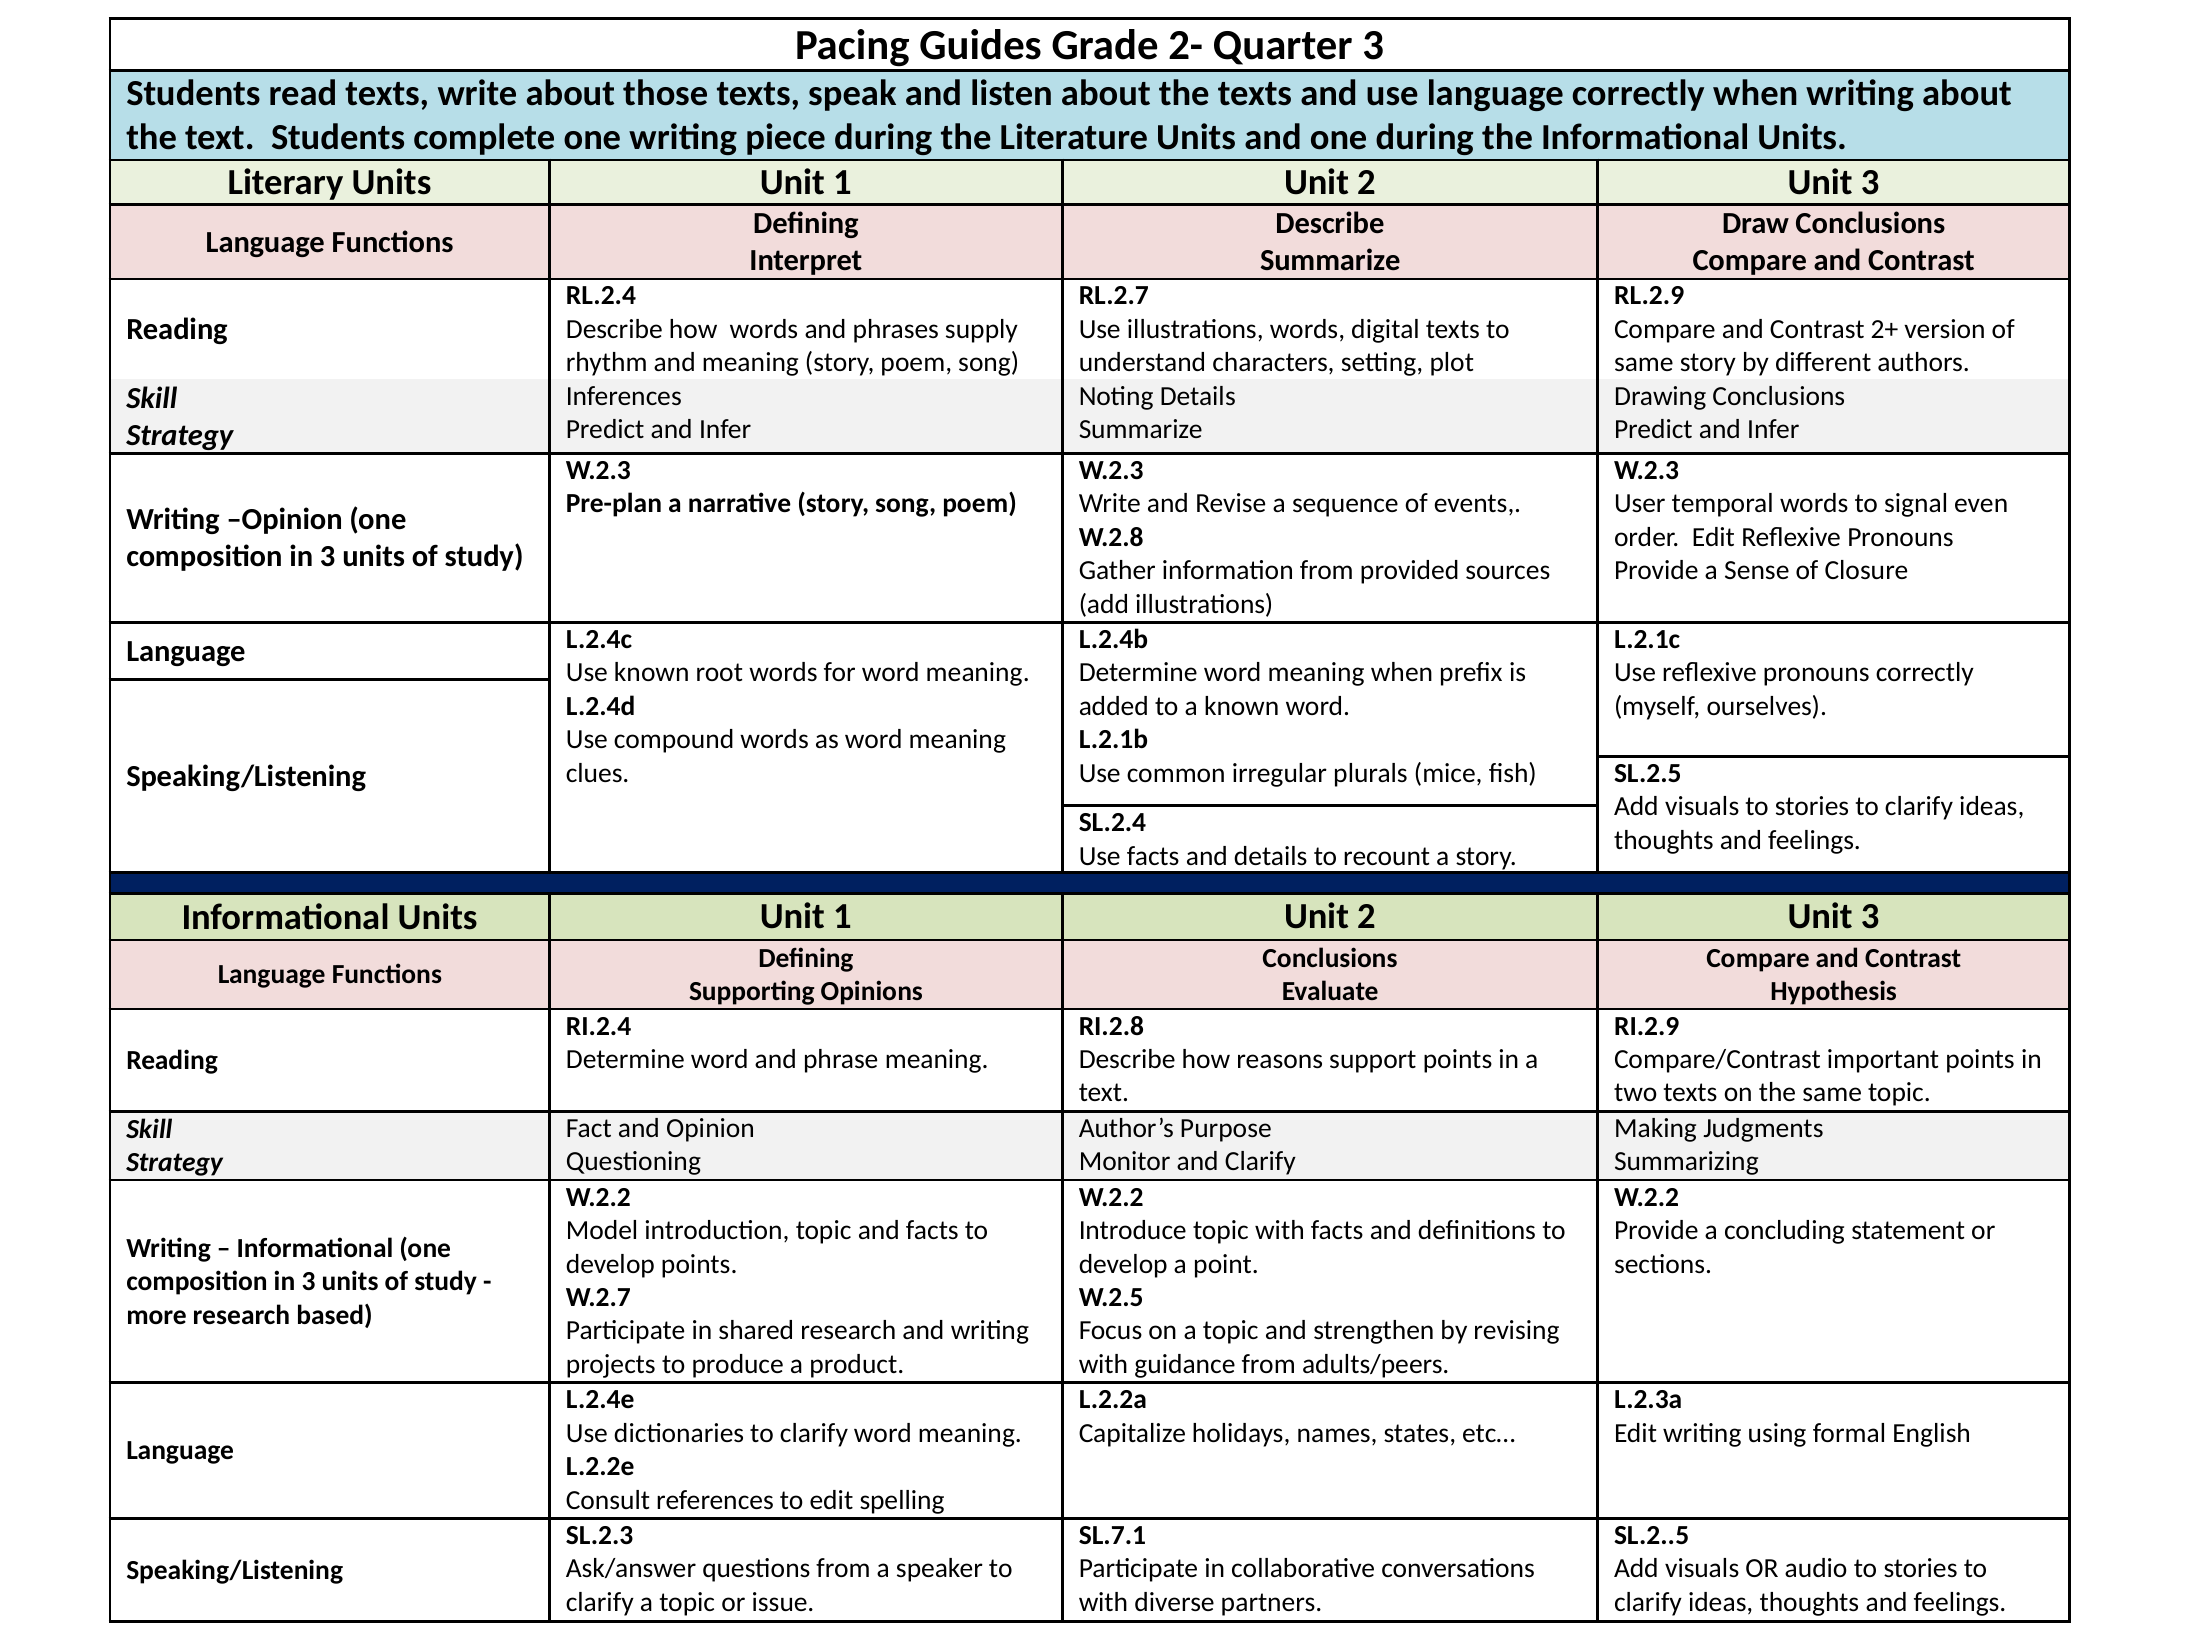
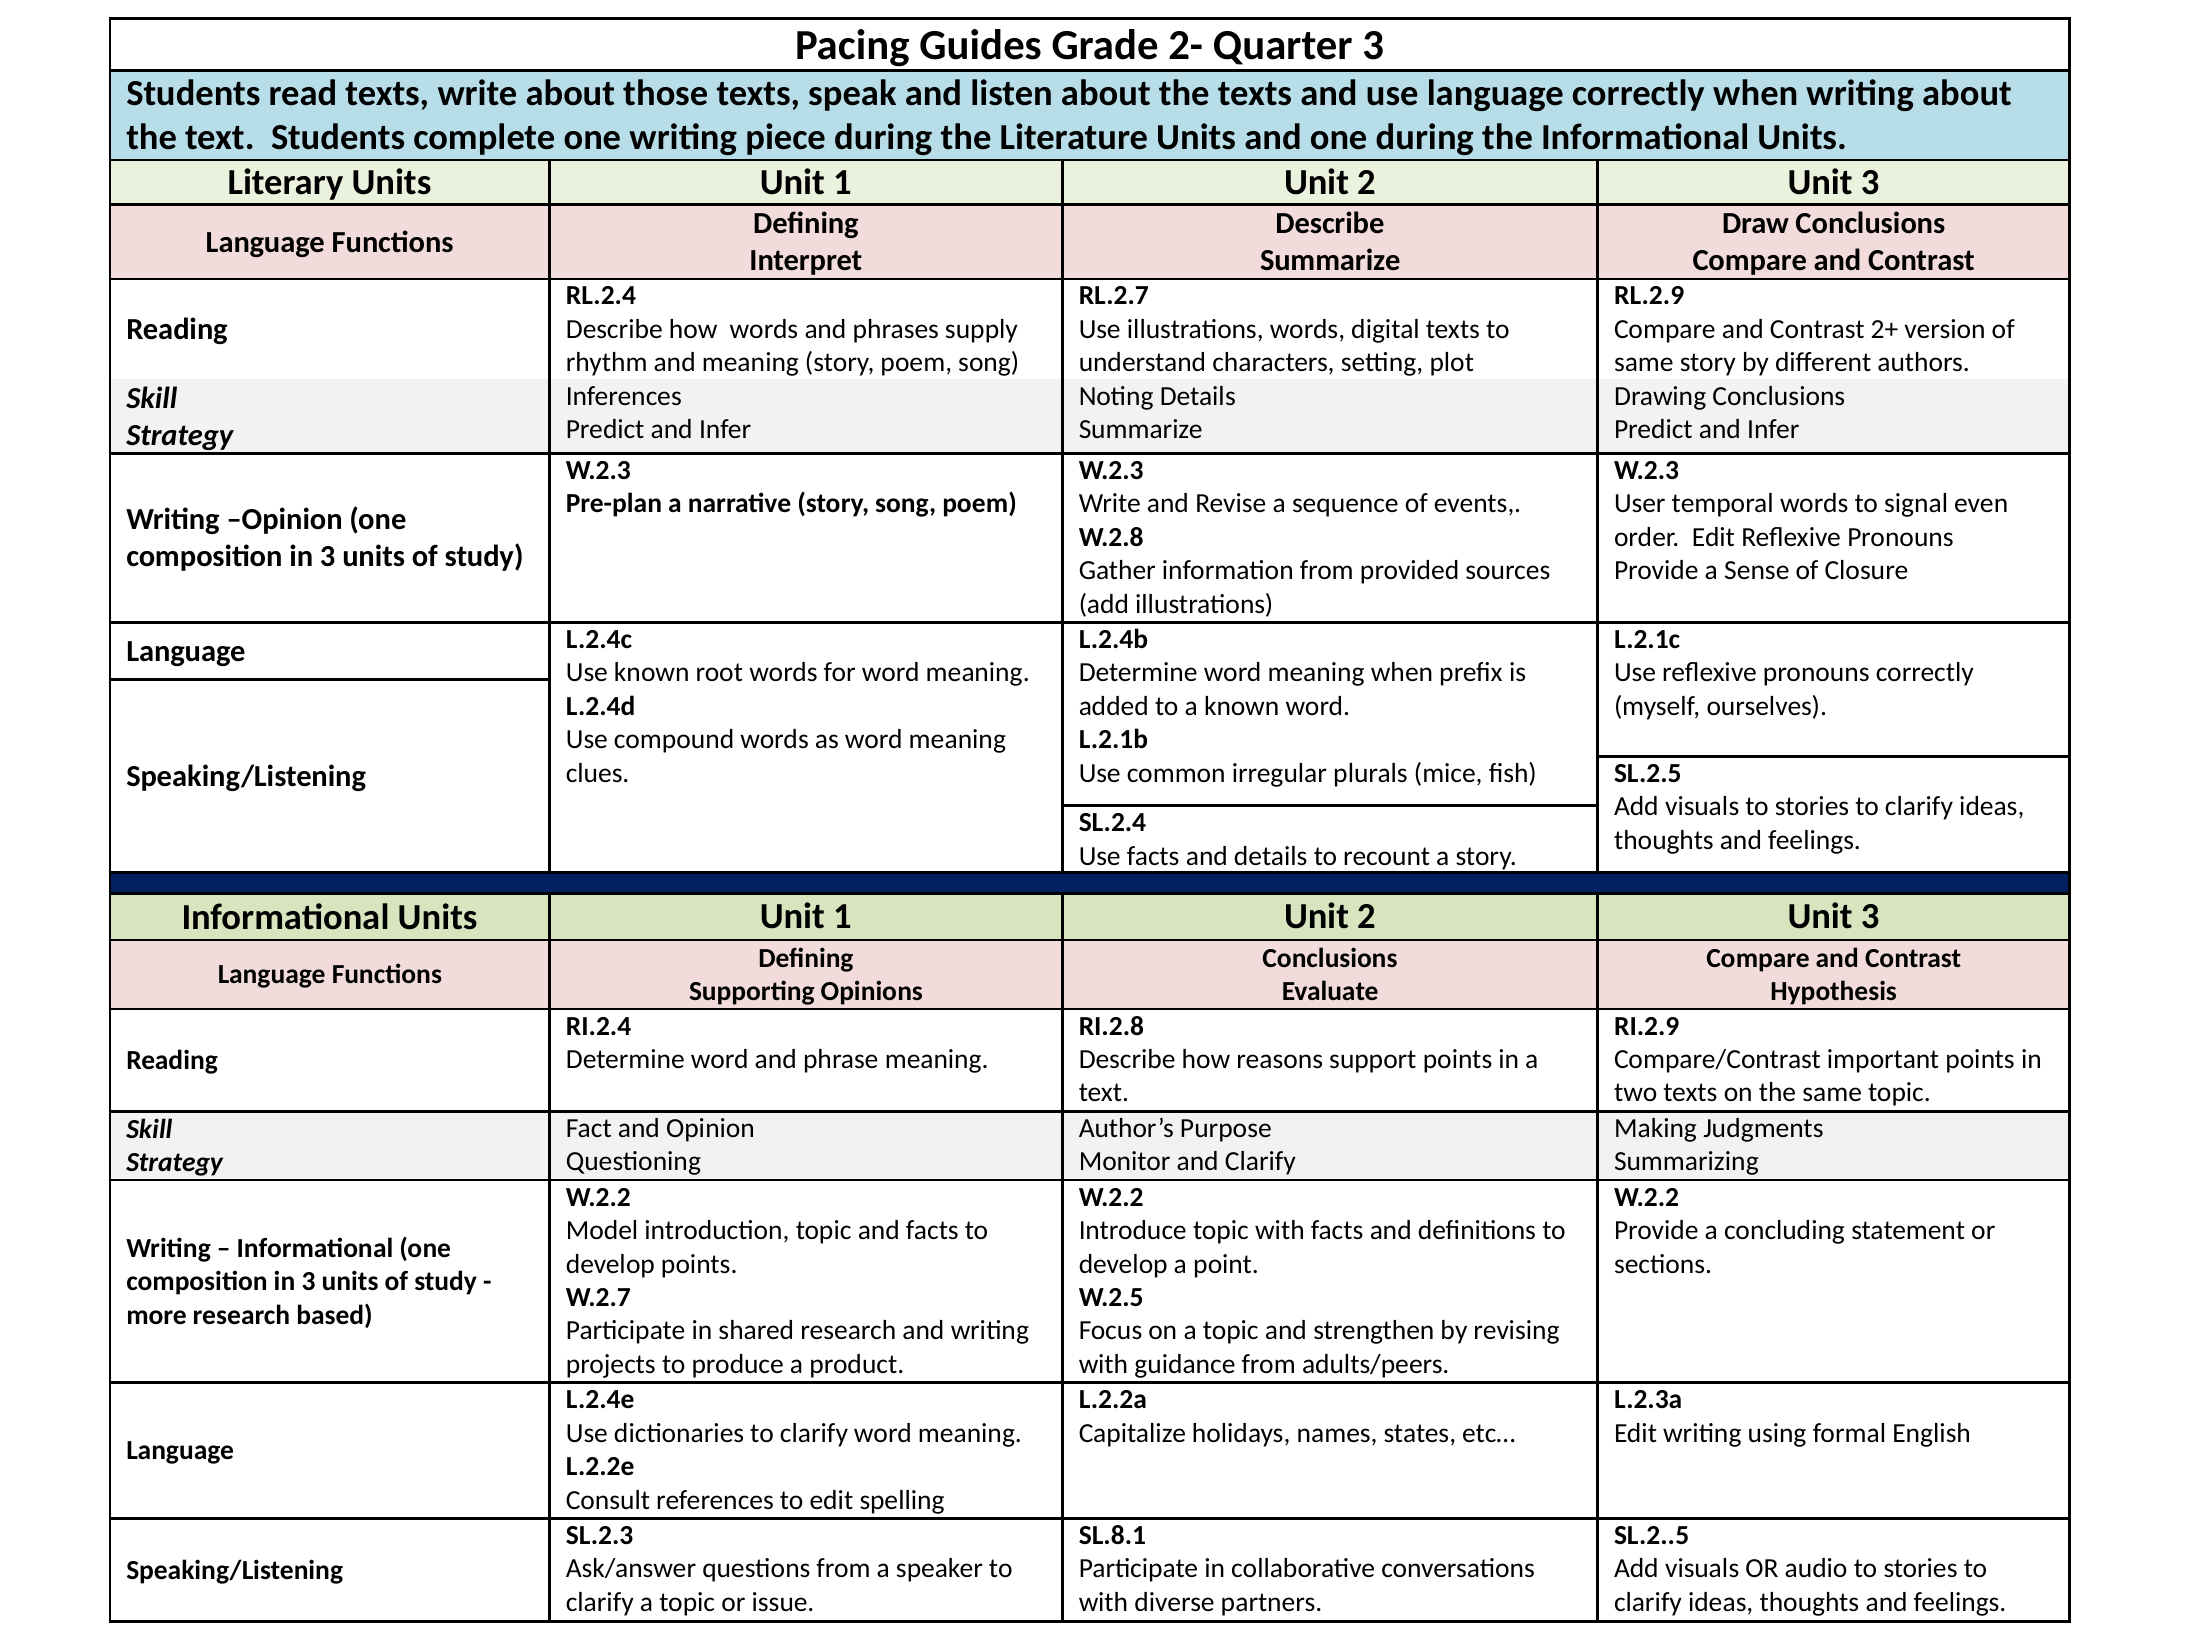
SL.7.1: SL.7.1 -> SL.8.1 (1112, 1535)
